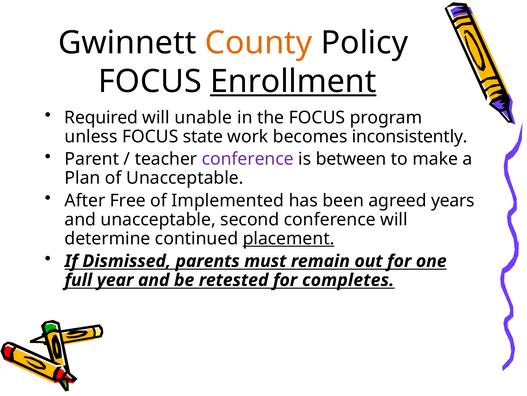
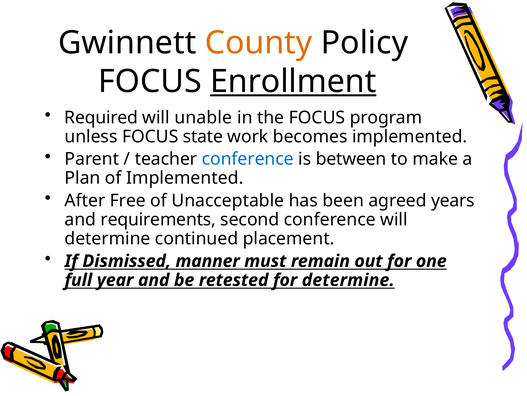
becomes inconsistently: inconsistently -> implemented (410, 136)
conference colour: purple -> blue (248, 159)
of Unacceptable: Unacceptable -> Implemented (185, 178)
Implemented: Implemented -> Unacceptable (228, 200)
and unacceptable: unacceptable -> requirements (158, 219)
placement underline: present -> none (289, 238)
parents: parents -> manner (208, 261)
for completes: completes -> determine (348, 280)
